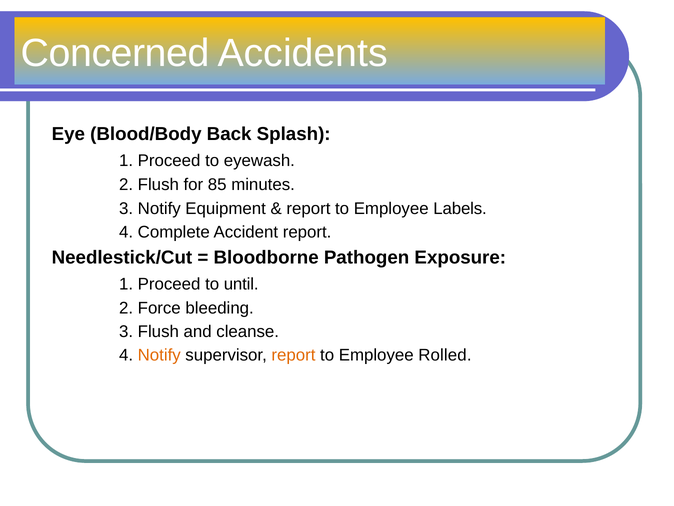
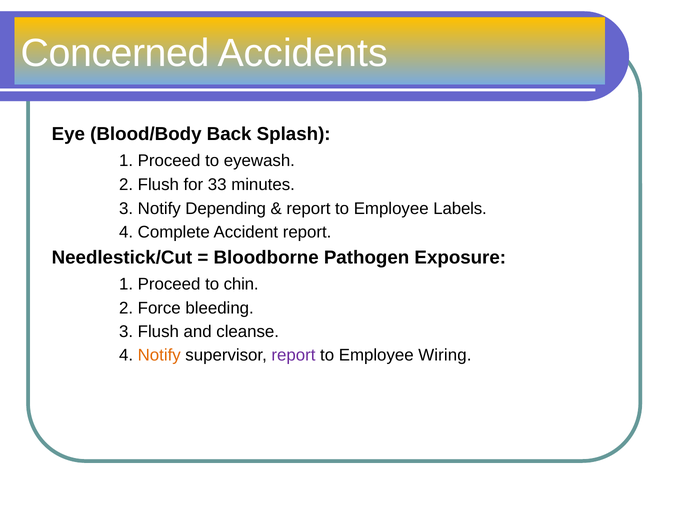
85: 85 -> 33 (217, 185)
Equipment: Equipment -> Depending (226, 208)
until: until -> chin (241, 284)
report colour: orange -> purple (293, 355)
Rolled: Rolled -> Wiring (445, 355)
